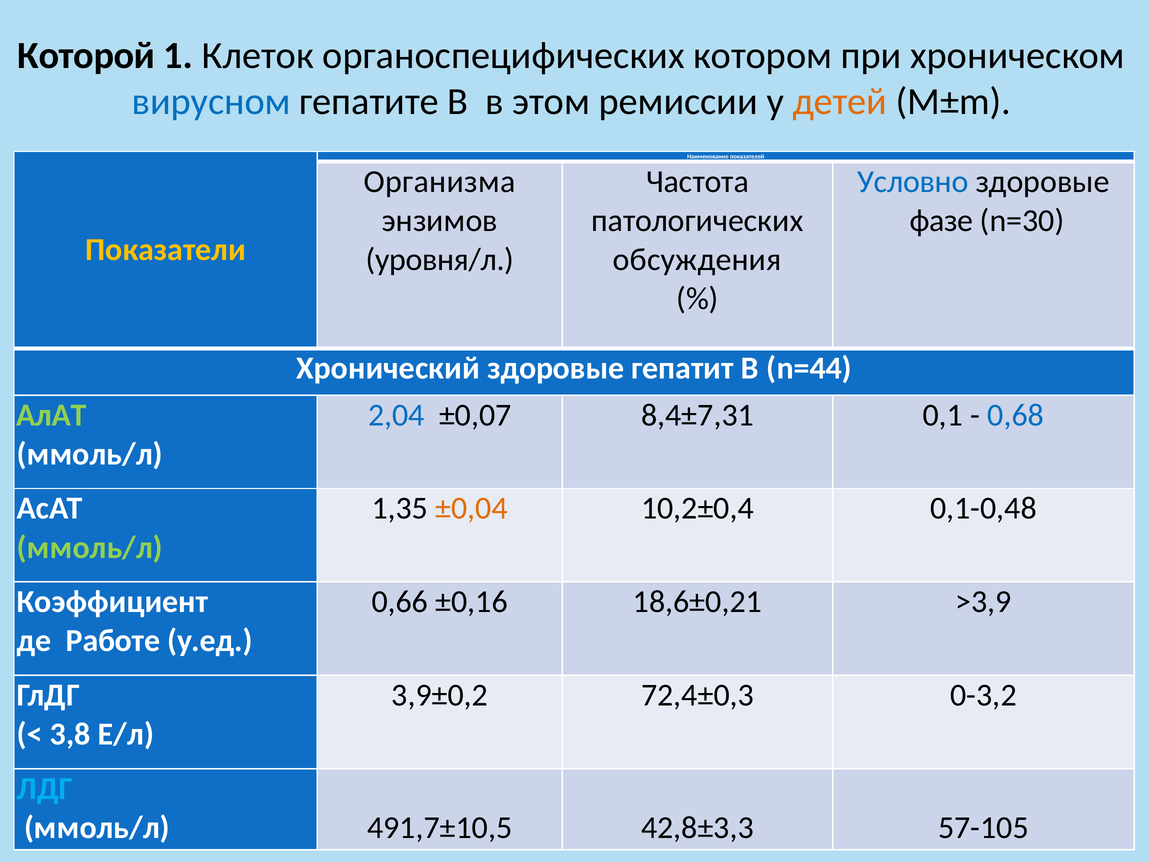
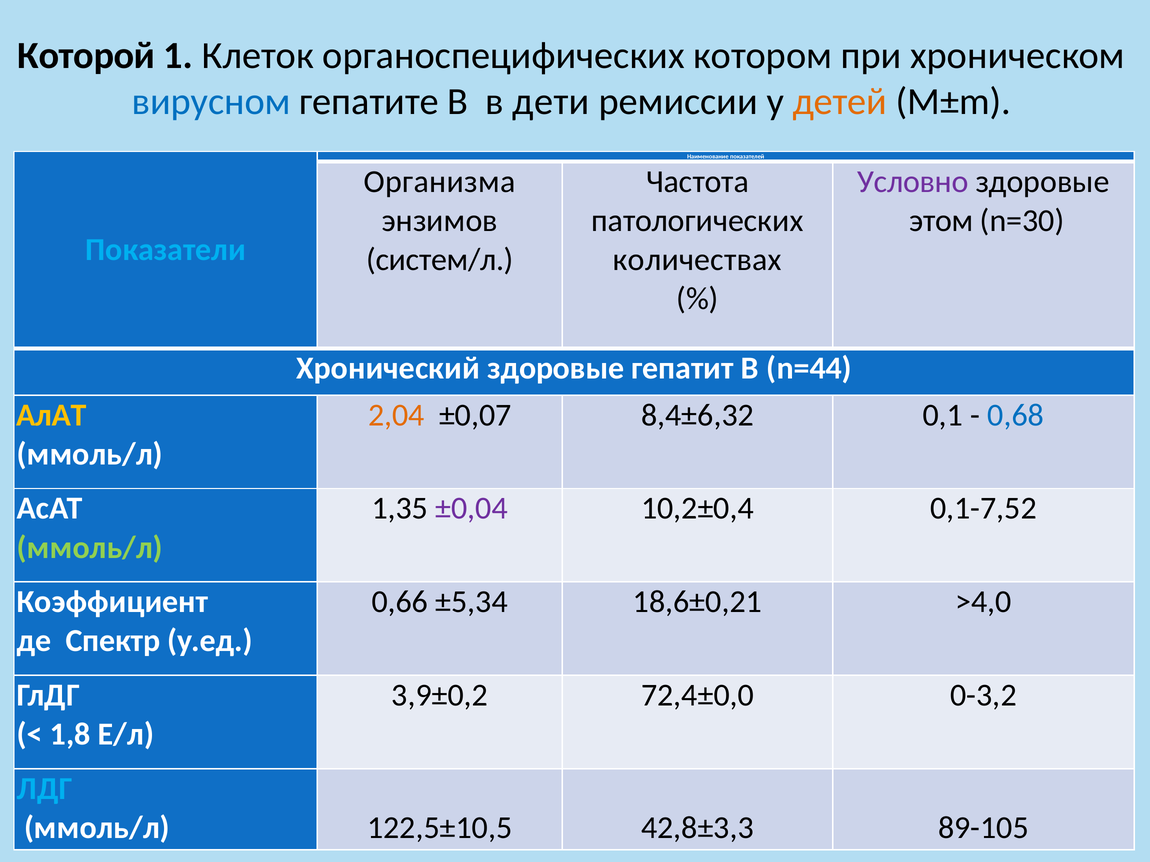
этом: этом -> дети (551, 102)
Условно colour: blue -> purple (913, 182)
фазе: фазе -> этом (941, 221)
Показатели colour: yellow -> light blue (166, 250)
уровня/л: уровня/л -> систем/л (440, 260)
обсуждения: обсуждения -> количествах (697, 260)
АлАТ colour: light green -> yellow (52, 415)
2,04 colour: blue -> orange (396, 415)
8,4±7,31: 8,4±7,31 -> 8,4±6,32 (698, 415)
±0,04 colour: orange -> purple (472, 509)
0,1-0,48: 0,1-0,48 -> 0,1-7,52 (983, 509)
±0,16: ±0,16 -> ±5,34 (472, 602)
>3,9: >3,9 -> >4,0 (983, 602)
Работе: Работе -> Спектр (113, 641)
72,4±0,3: 72,4±0,3 -> 72,4±0,0 (697, 696)
3,8: 3,8 -> 1,8 (70, 735)
491,7±10,5: 491,7±10,5 -> 122,5±10,5 (440, 828)
57-105: 57-105 -> 89-105 (983, 828)
